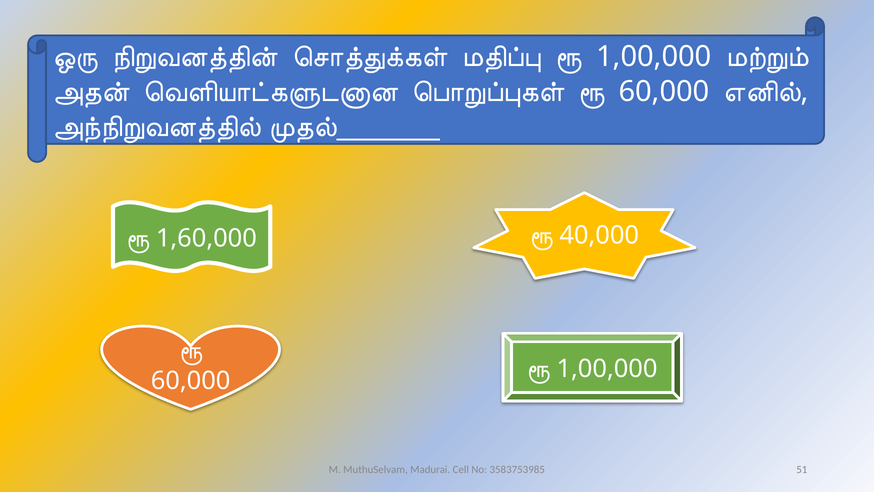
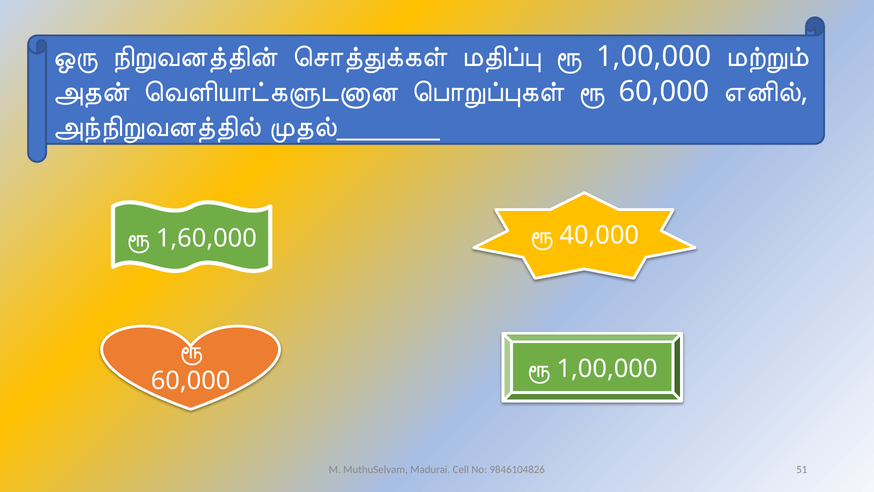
3583753985: 3583753985 -> 9846104826 (517, 469)
